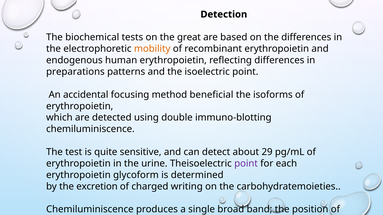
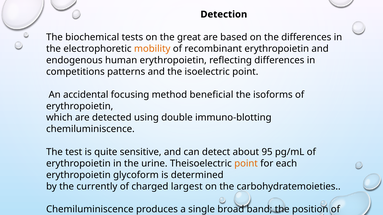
preparations: preparations -> competitions (75, 72)
29: 29 -> 95 (267, 152)
point colour: purple -> orange (246, 164)
excretion: excretion -> currently (97, 187)
writing: writing -> largest (187, 187)
